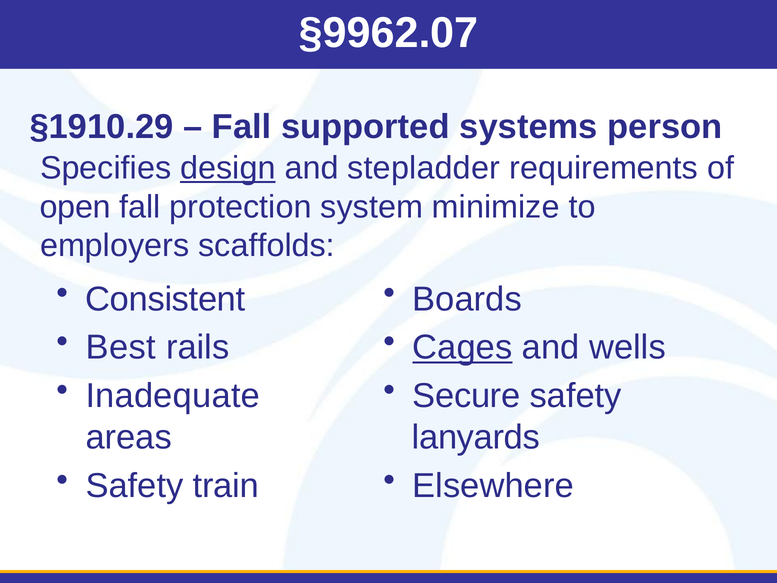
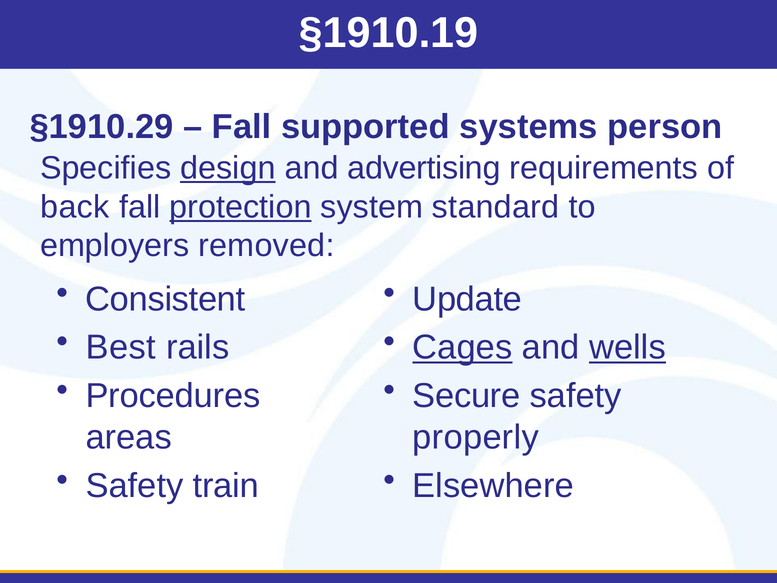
§9962.07: §9962.07 -> §1910.19 (389, 33)
stepladder: stepladder -> advertising (424, 168)
open: open -> back (75, 207)
protection underline: none -> present (240, 207)
minimize: minimize -> standard (496, 207)
scaffolds: scaffolds -> removed (266, 246)
Boards: Boards -> Update (467, 299)
wells underline: none -> present (628, 347)
Inadequate: Inadequate -> Procedures (173, 396)
lanyards: lanyards -> properly (476, 437)
